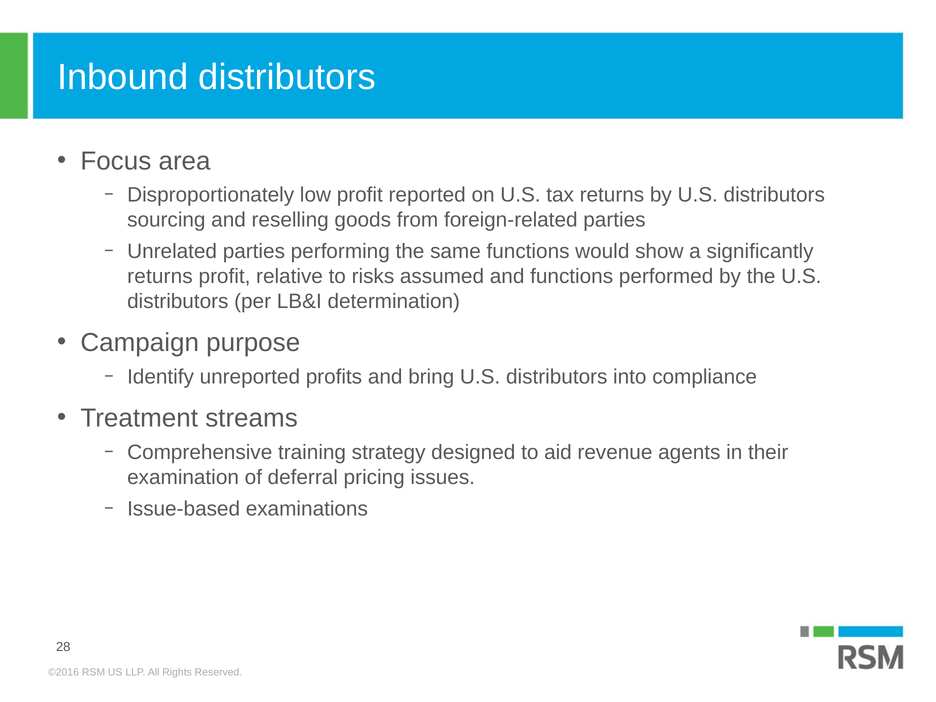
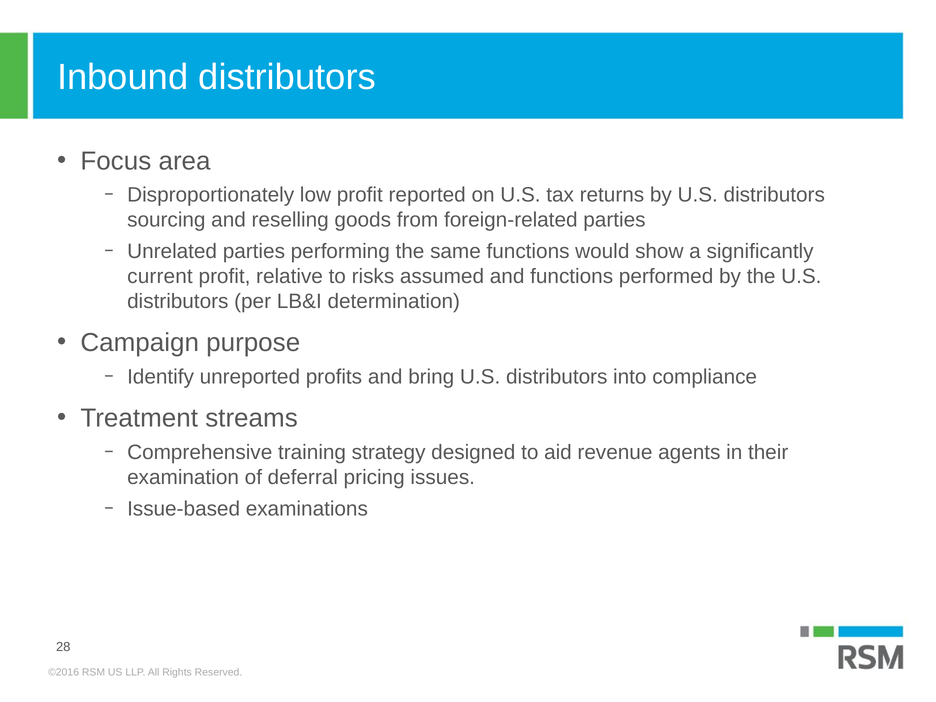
returns: returns -> current (160, 276)
